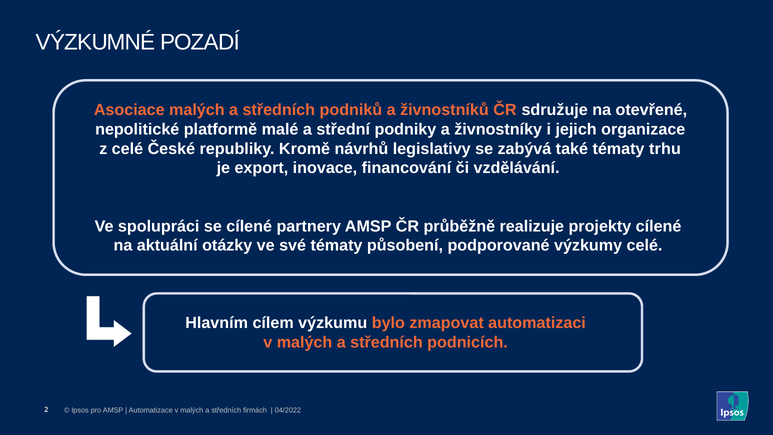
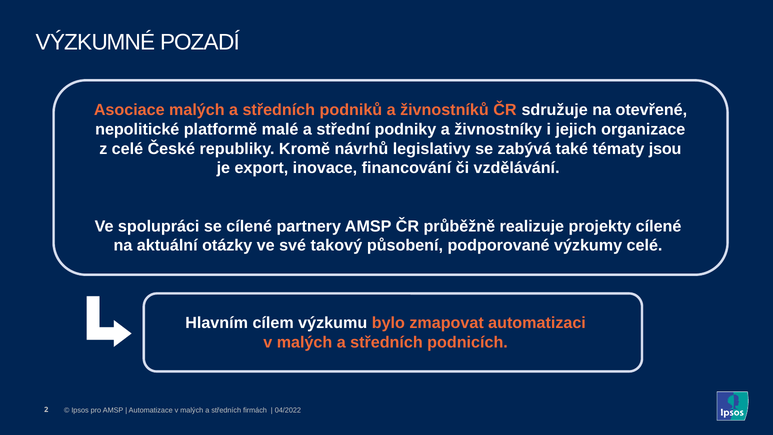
trhu: trhu -> jsou (665, 149)
své tématy: tématy -> takový (336, 245)
